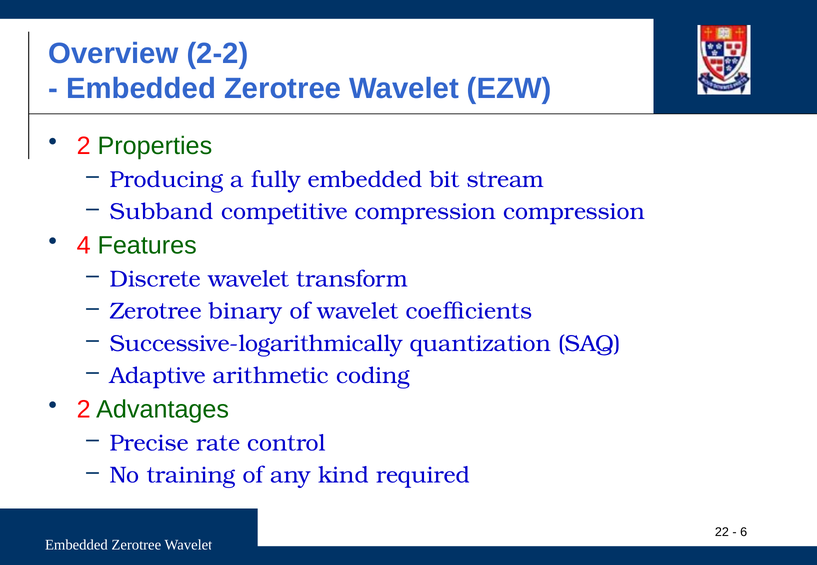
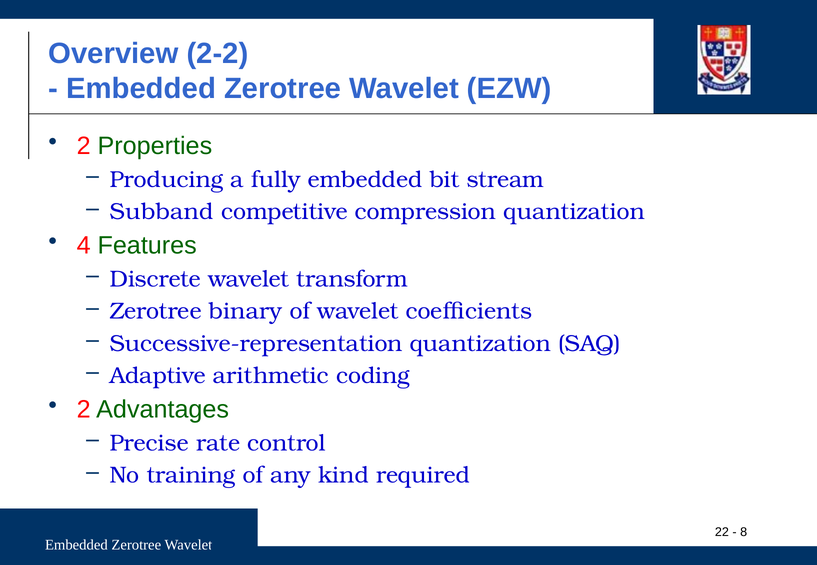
compression compression: compression -> quantization (574, 212)
Successive-logarithmically: Successive-logarithmically -> Successive-representation (256, 344)
6: 6 -> 8 (744, 533)
